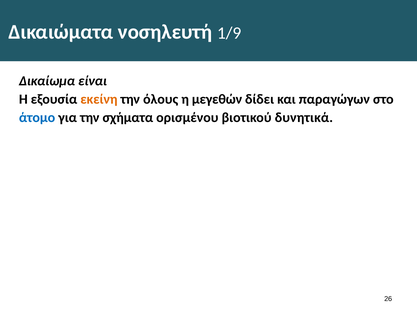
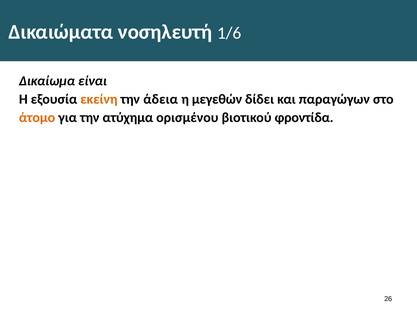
1/9: 1/9 -> 1/6 (229, 33)
όλους: όλους -> άδεια (161, 99)
άτομο colour: blue -> orange (37, 117)
σχήματα: σχήματα -> ατύχημα (128, 117)
δυνητικά: δυνητικά -> φροντίδα (304, 117)
